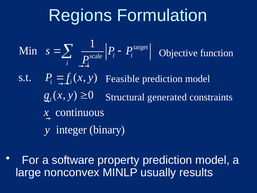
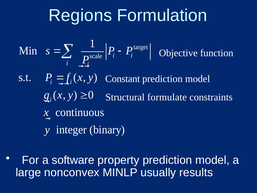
Feasible: Feasible -> Constant (123, 79)
generated: generated -> formulate (167, 97)
